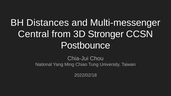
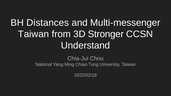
Central: Central -> Taiwan (34, 34)
Postbounce: Postbounce -> Understand (85, 46)
